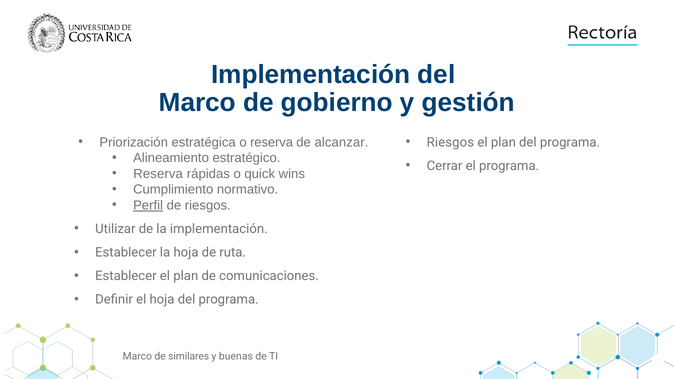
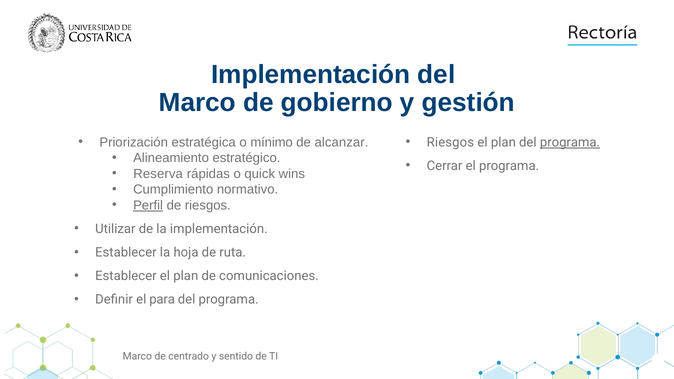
o reserva: reserva -> mínimo (272, 142)
programa underline: none -> present (570, 142)
el hoja: hoja -> para (162, 300)
similares: similares -> centrado (189, 357)
buenas: buenas -> sentido (236, 357)
